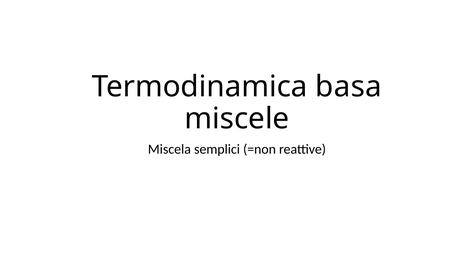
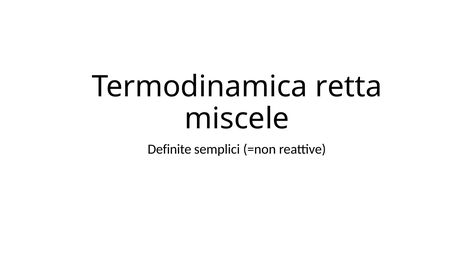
basa: basa -> retta (349, 87)
Miscela: Miscela -> Definite (170, 149)
